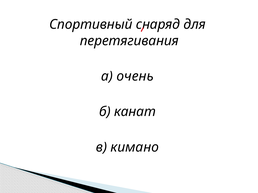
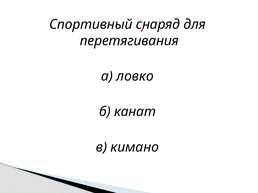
очень: очень -> ловко (135, 76)
